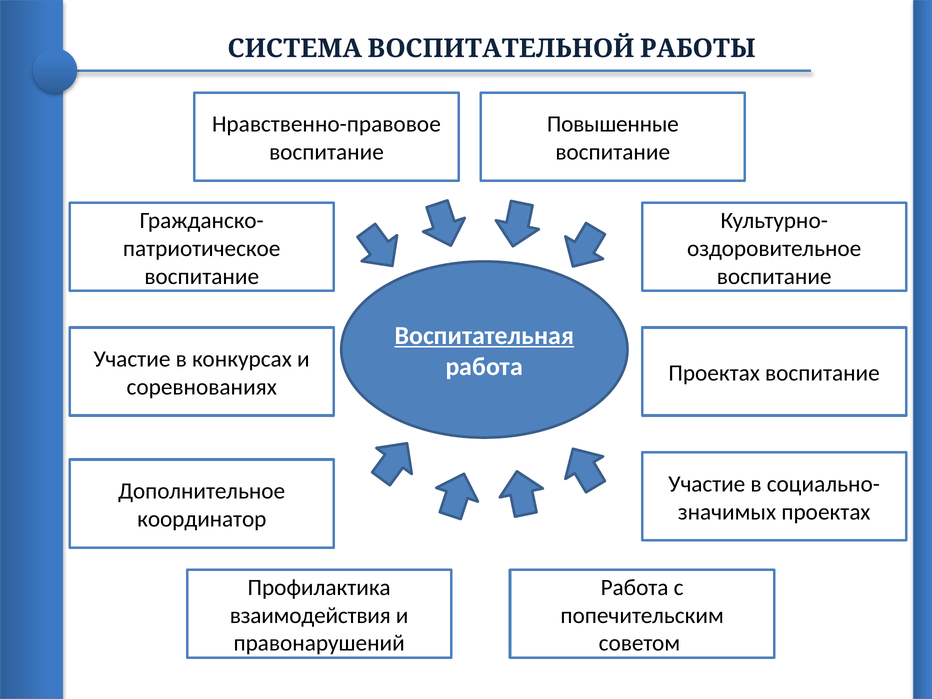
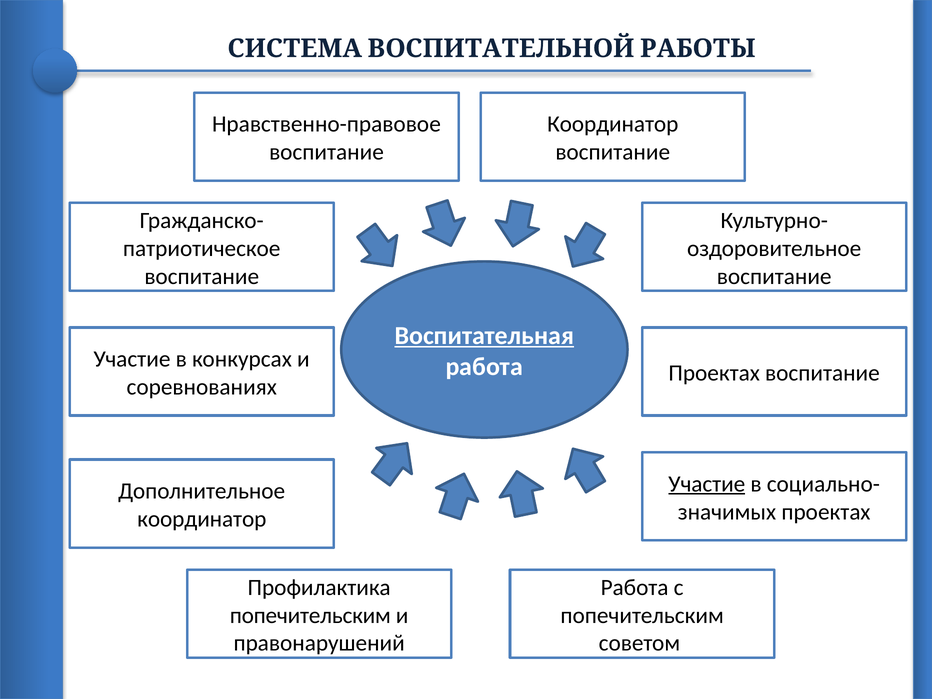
Повышенные: Повышенные -> Координатор (613, 124)
Участие underline: none -> present (707, 484)
взаимодействия: взаимодействия -> попечительским (310, 615)
